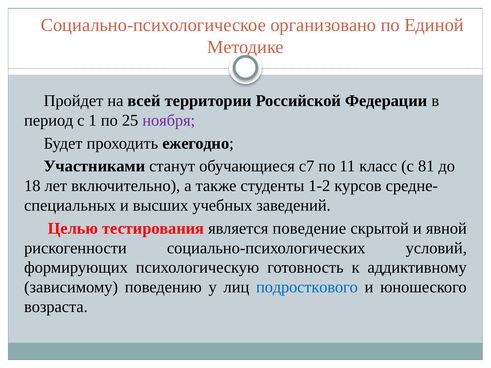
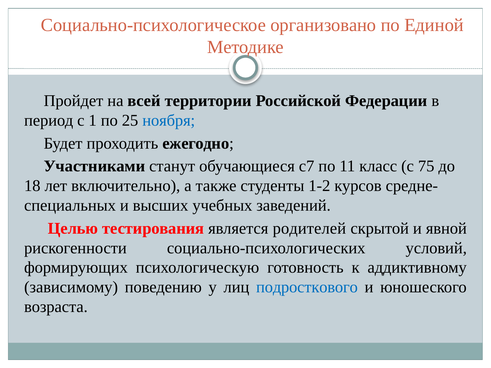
ноября colour: purple -> blue (169, 120)
81: 81 -> 75 (426, 166)
поведение: поведение -> родителей (309, 228)
